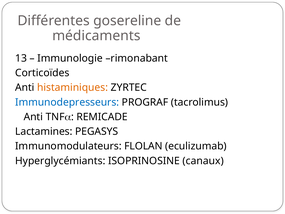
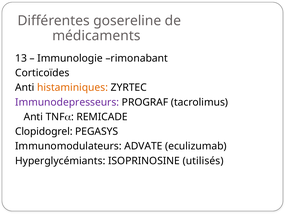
Immunodepresseurs colour: blue -> purple (67, 102)
Lactamines: Lactamines -> Clopidogrel (44, 131)
FLOLAN: FLOLAN -> ADVATE (143, 146)
canaux: canaux -> utilisés (203, 161)
